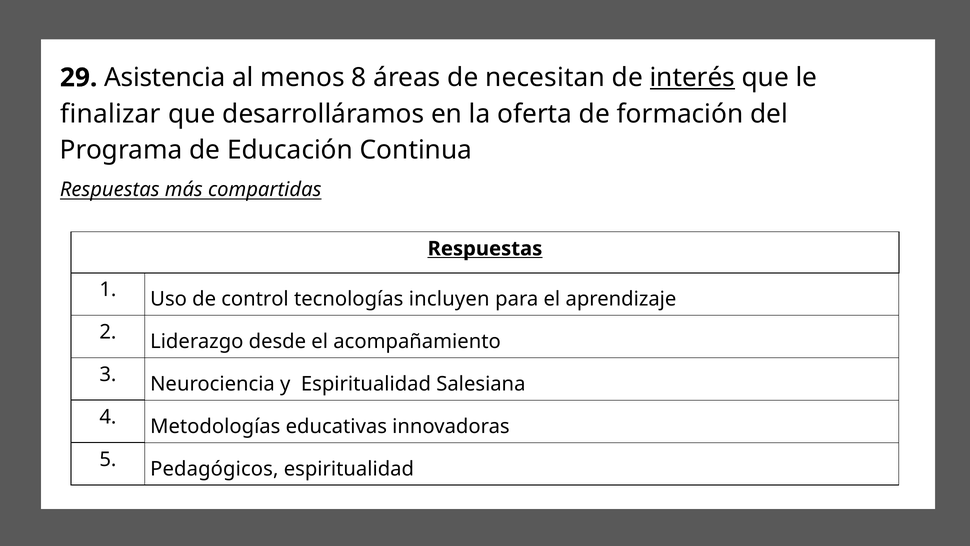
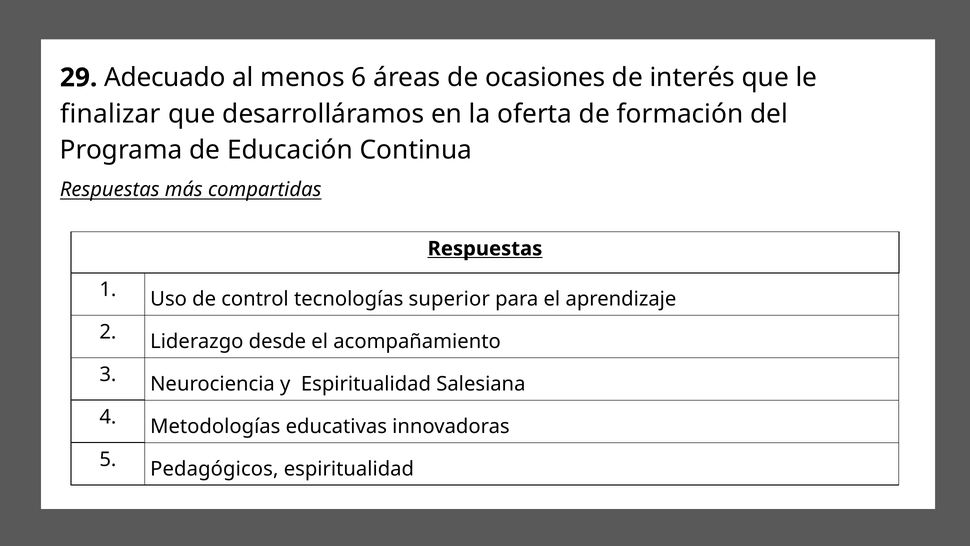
Asistencia: Asistencia -> Adecuado (165, 78)
8: 8 -> 6 (359, 78)
necesitan: necesitan -> ocasiones (545, 78)
interés underline: present -> none (692, 78)
incluyen: incluyen -> superior (449, 299)
